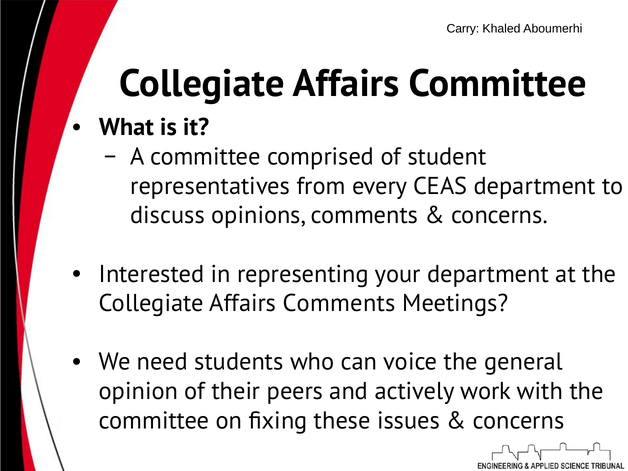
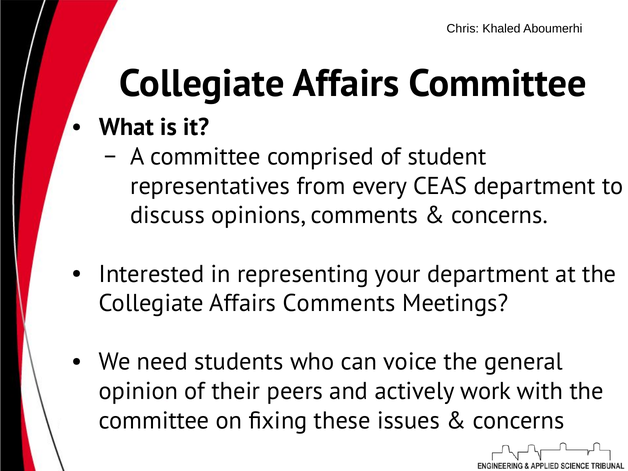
Carry: Carry -> Chris (463, 29)
